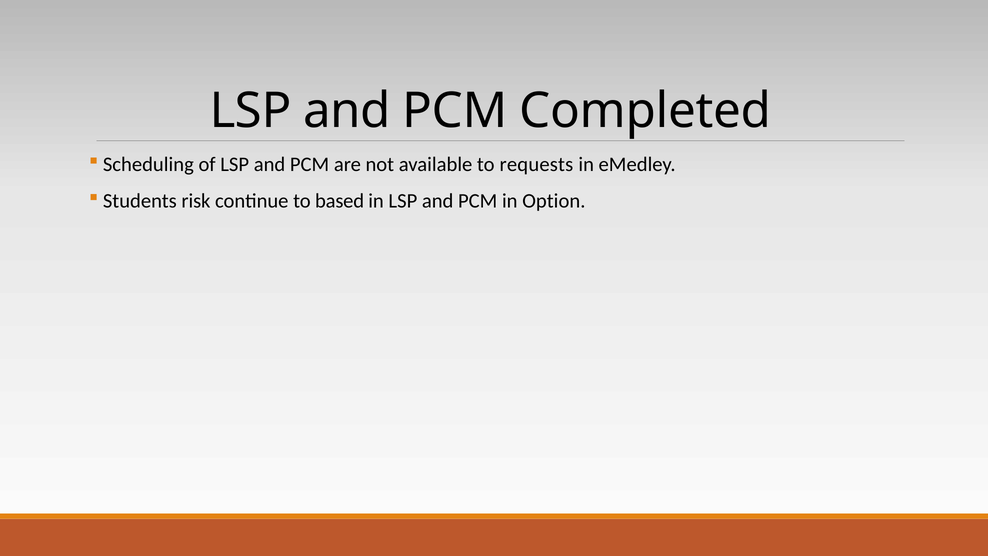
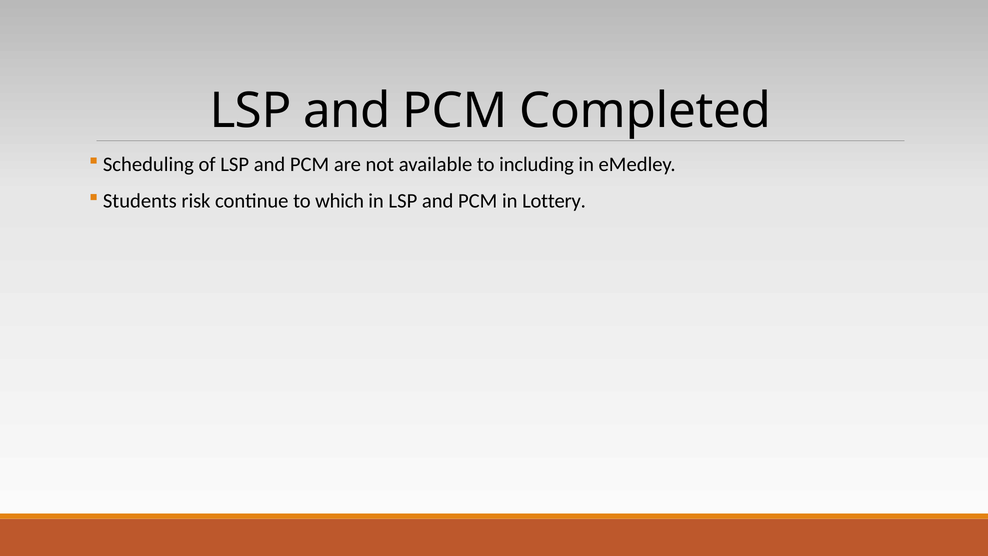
requests: requests -> including (537, 164)
based: based -> which (340, 201)
Option: Option -> Lottery (554, 201)
